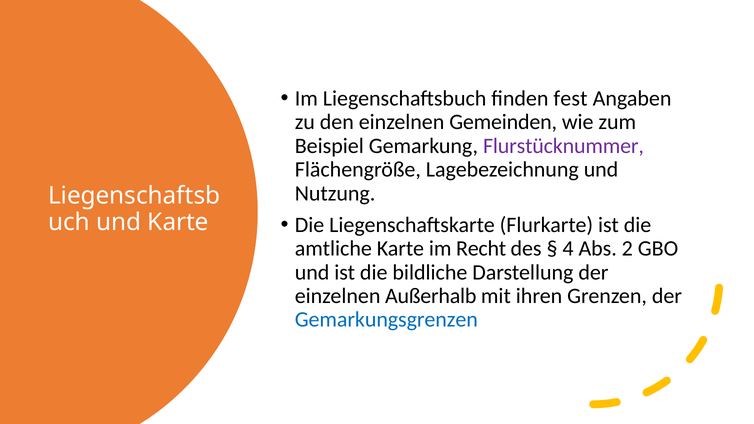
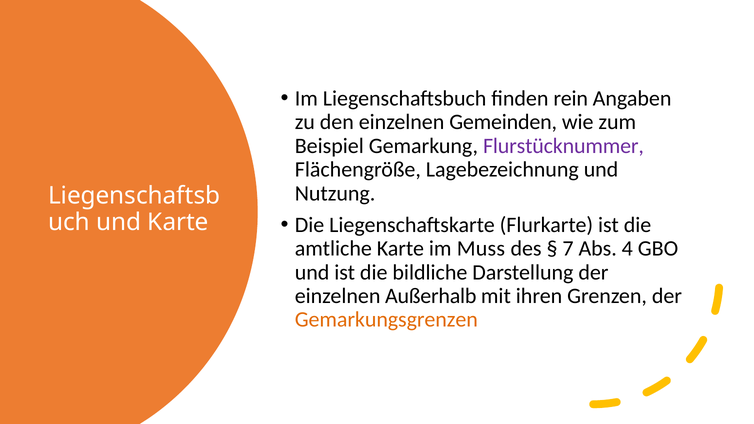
fest: fest -> rein (571, 99)
Recht: Recht -> Muss (481, 249)
4: 4 -> 7 (568, 249)
2: 2 -> 4 (627, 249)
Gemarkungsgrenzen colour: blue -> orange (386, 320)
